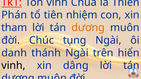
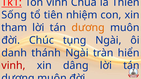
Phán: Phán -> Sống (14, 15)
trên: trên -> tràn (103, 53)
vinh colour: black -> red (13, 66)
